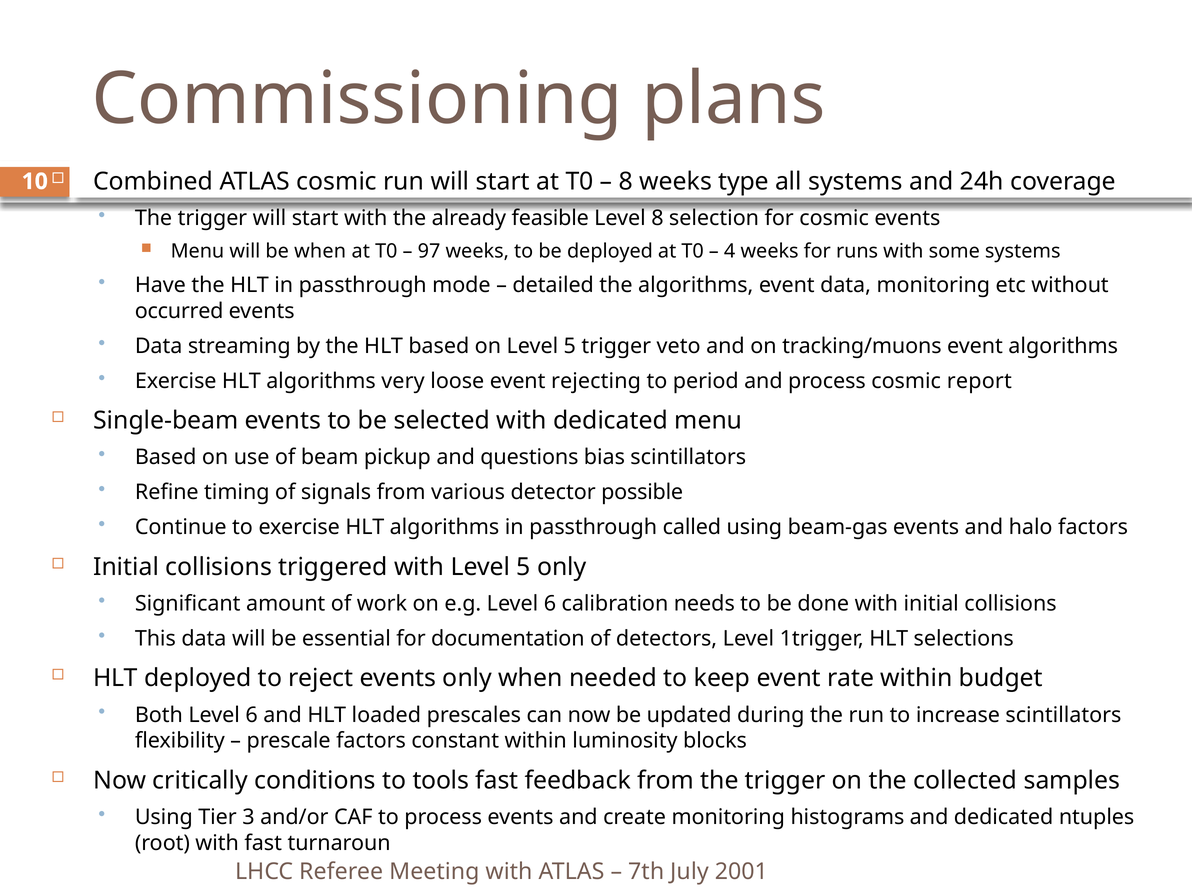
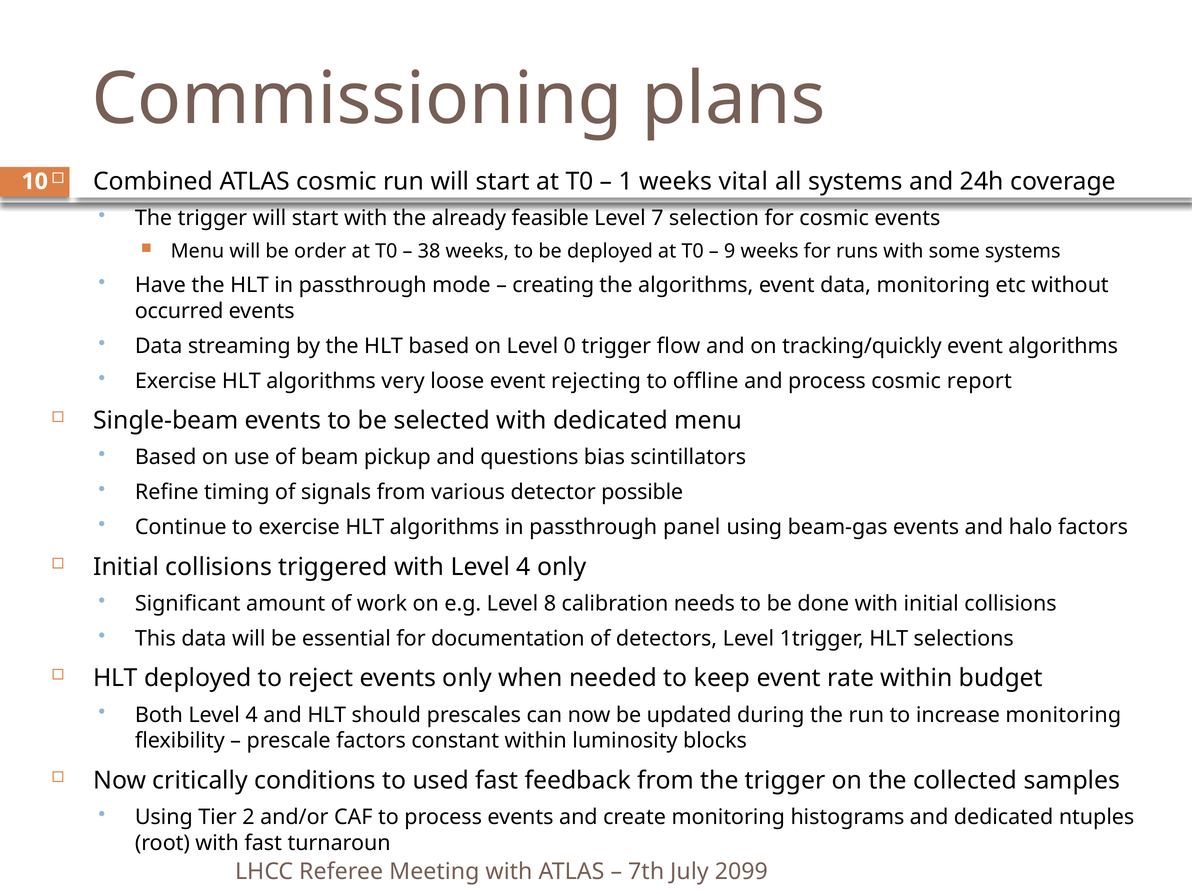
8: 8 -> 1 (626, 181)
type: type -> vital (743, 181)
Level 8: 8 -> 7 (657, 218)
be when: when -> order (320, 251)
97: 97 -> 38 (429, 251)
4: 4 -> 9 (730, 251)
detailed: detailed -> creating (553, 285)
on Level 5: 5 -> 0 (570, 346)
veto: veto -> flow (679, 346)
tracking/muons: tracking/muons -> tracking/quickly (862, 346)
period: period -> offline (706, 381)
called: called -> panel (692, 527)
with Level 5: 5 -> 4 (524, 567)
e.g Level 6: 6 -> 8 (550, 604)
Both Level 6: 6 -> 4 (252, 715)
loaded: loaded -> should (386, 715)
increase scintillators: scintillators -> monitoring (1063, 715)
tools: tools -> used (441, 780)
3: 3 -> 2 (249, 817)
2001: 2001 -> 2099 (741, 872)
